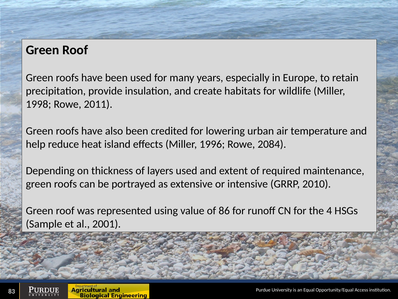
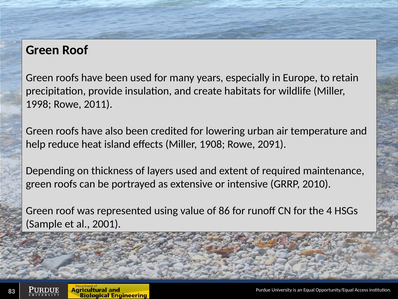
1996: 1996 -> 1908 (212, 144)
2084: 2084 -> 2091 (272, 144)
